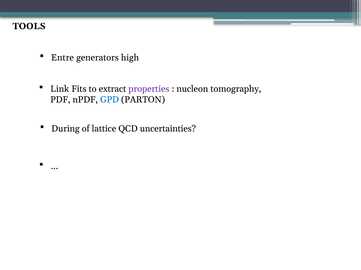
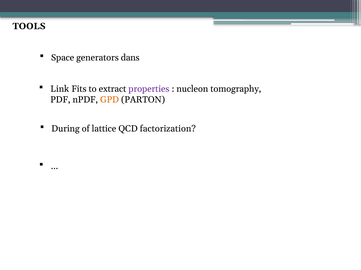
Entre: Entre -> Space (63, 58)
high: high -> dans (130, 58)
GPD colour: blue -> orange (110, 100)
uncertainties: uncertainties -> factorization (168, 129)
